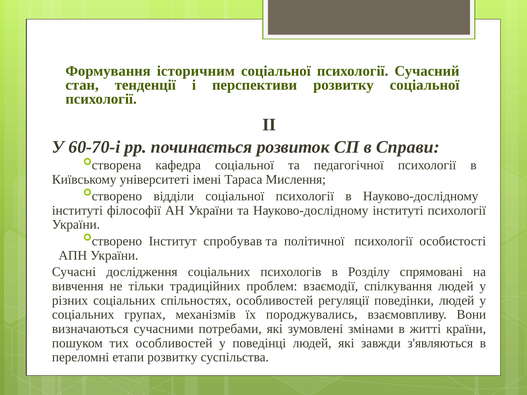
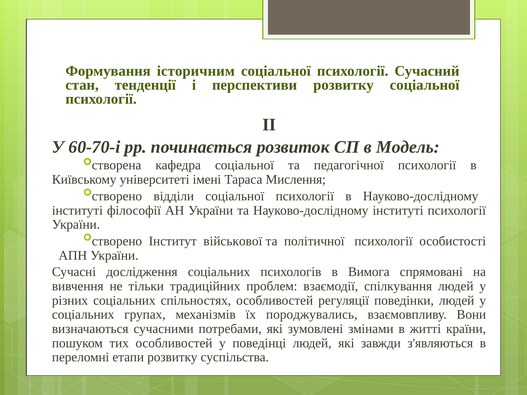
Справи: Справи -> Модель (408, 147)
спробував: спробував -> військової (233, 241)
Розділу: Розділу -> Вимога (369, 272)
